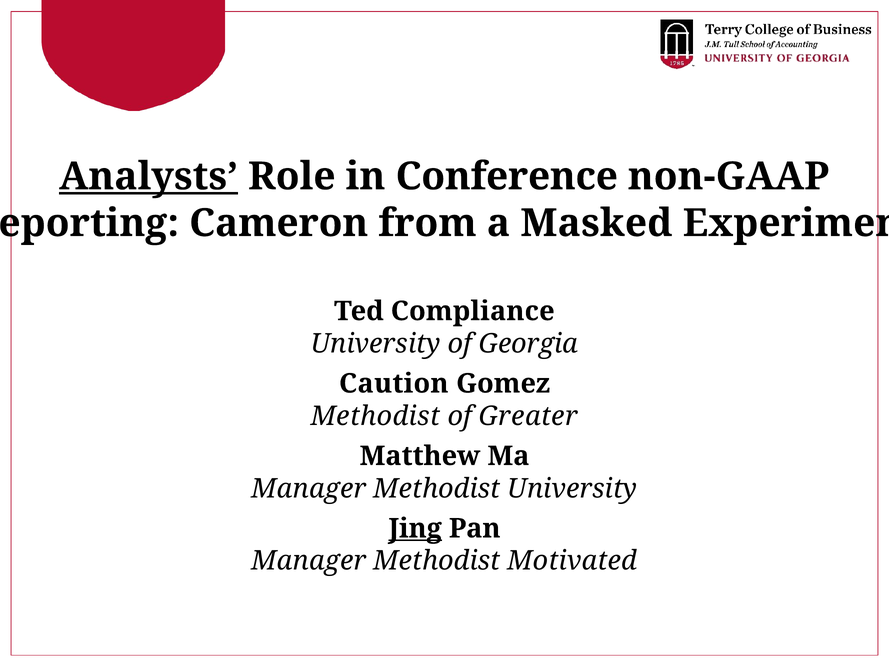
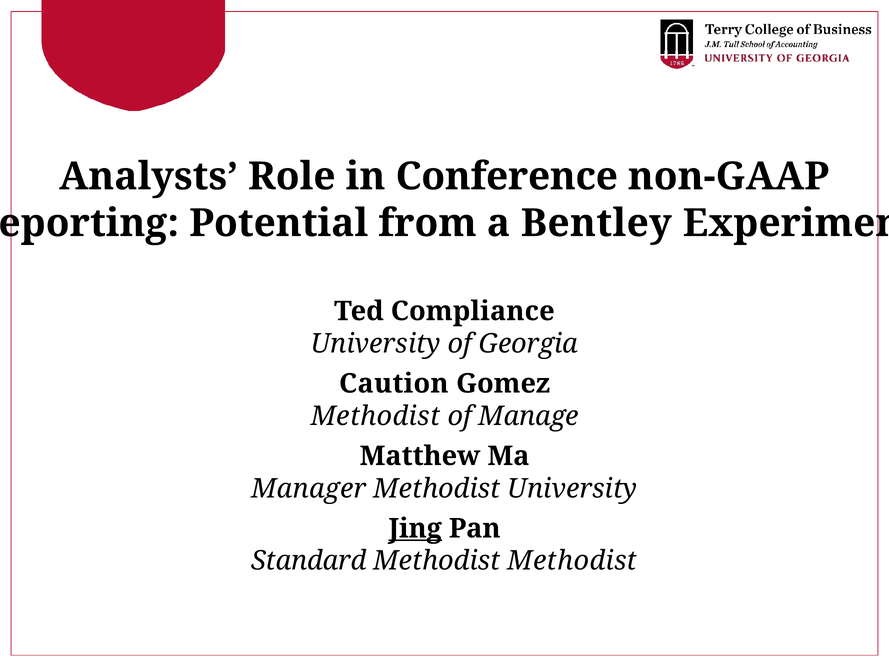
Analysts underline: present -> none (148, 177)
Cameron: Cameron -> Potential (279, 223)
Masked: Masked -> Bentley (596, 223)
Greater: Greater -> Manage (529, 417)
Manager: Manager -> Standard (309, 562)
Methodist Motivated: Motivated -> Methodist (572, 562)
